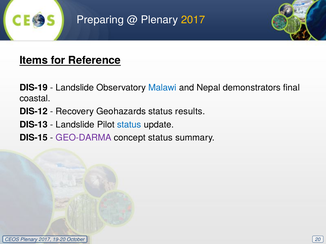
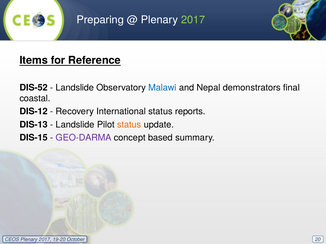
2017 colour: yellow -> light green (193, 20)
DIS-19: DIS-19 -> DIS-52 (34, 88)
Geohazards: Geohazards -> International (121, 112)
results: results -> reports (190, 112)
status colour: blue -> orange (129, 125)
concept status: status -> based (160, 138)
